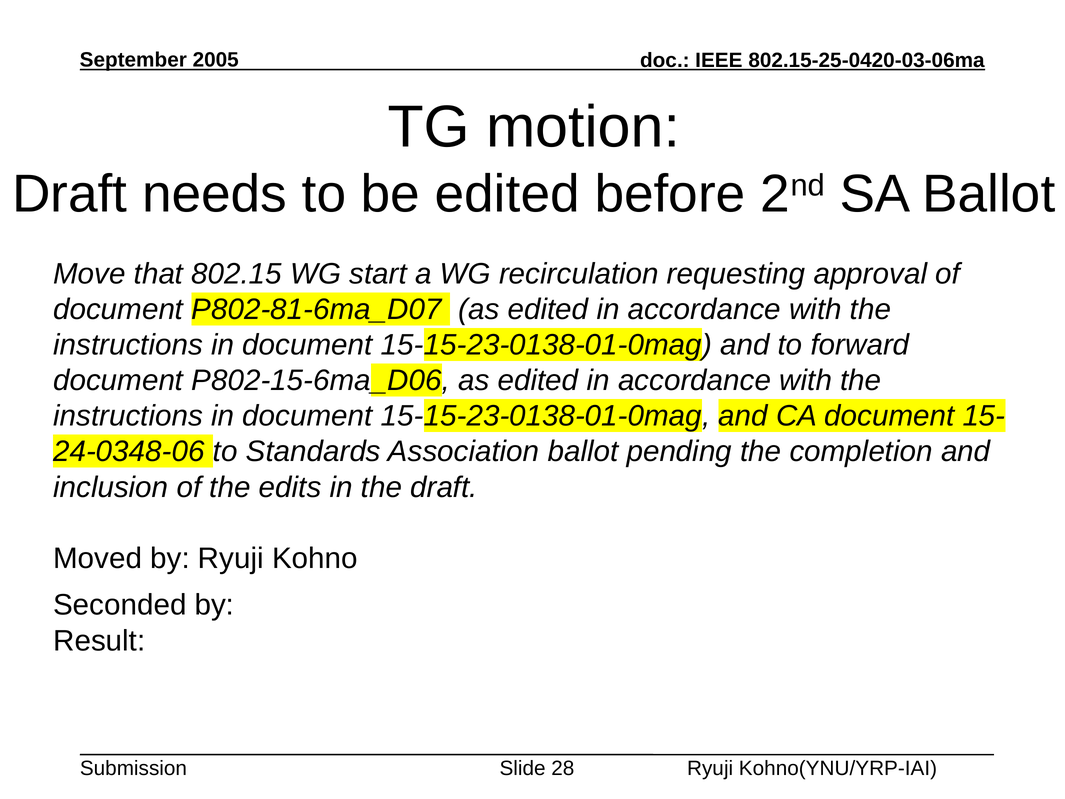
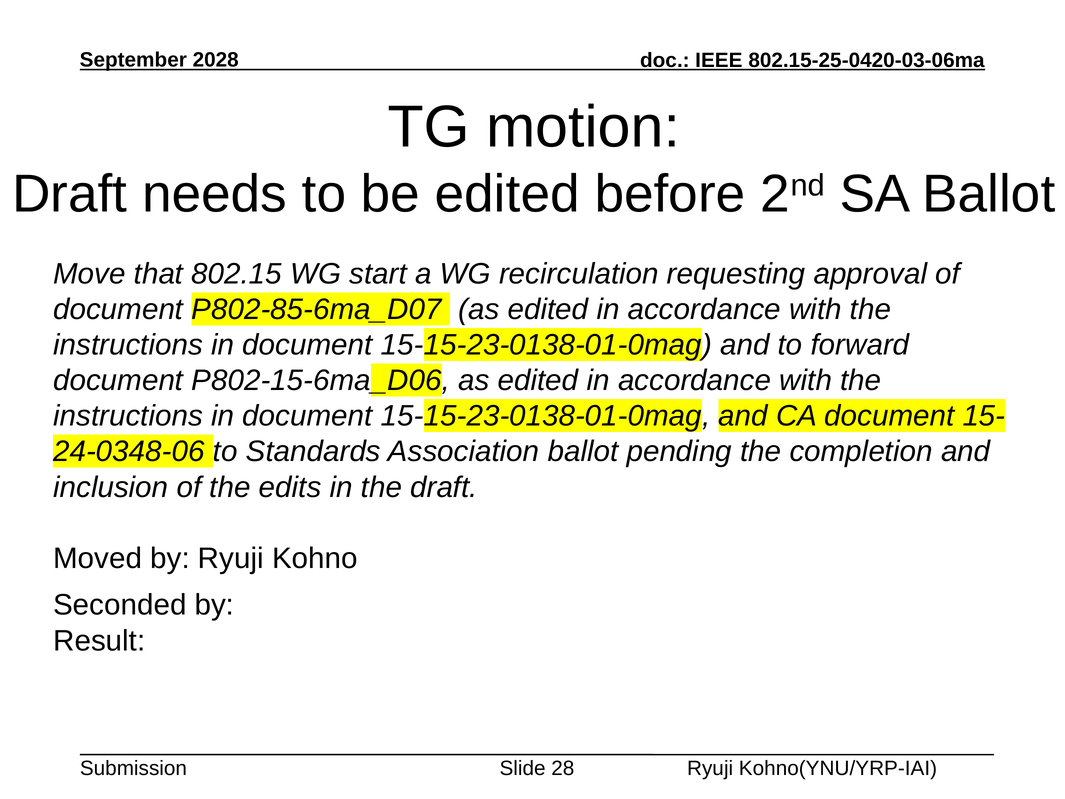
2005: 2005 -> 2028 (216, 60)
P802-81-6ma_D07: P802-81-6ma_D07 -> P802-85-6ma_D07 (317, 309)
